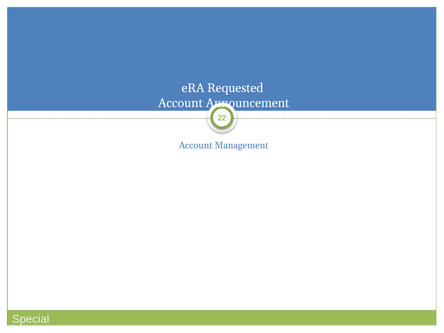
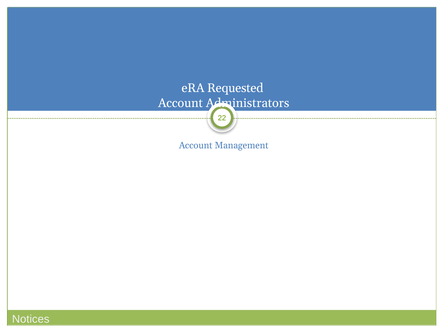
Announcement: Announcement -> Administrators (248, 103)
Special: Special -> Notices (31, 319)
